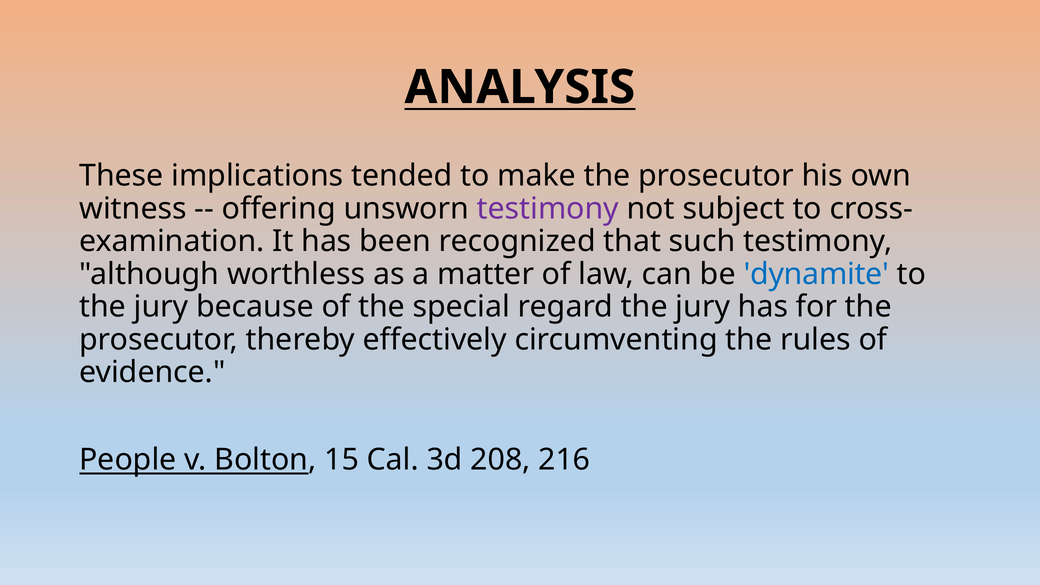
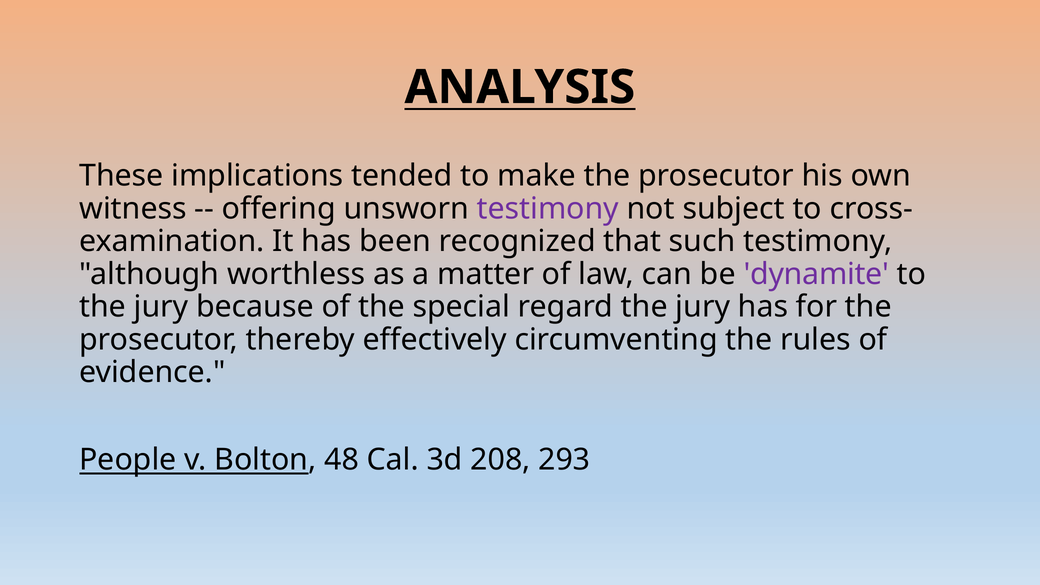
dynamite colour: blue -> purple (816, 274)
15: 15 -> 48 (342, 460)
216: 216 -> 293 (564, 460)
